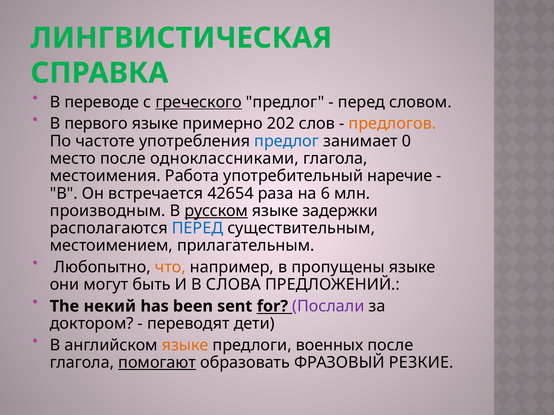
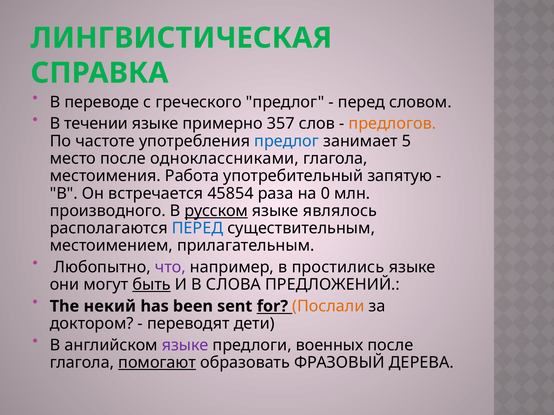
греческого underline: present -> none (199, 102)
первого: первого -> течении (96, 124)
202: 202 -> 357 (281, 124)
0: 0 -> 5 (406, 141)
наречие: наречие -> запятую (400, 176)
42654: 42654 -> 45854 (231, 194)
6: 6 -> 0 (325, 194)
производным: производным -> производного (108, 211)
задержки: задержки -> являлось (340, 211)
что colour: orange -> purple (170, 268)
пропущены: пропущены -> простились (338, 268)
быть underline: none -> present (152, 285)
Послали colour: purple -> orange (328, 307)
языке colour: orange -> purple (185, 346)
РЕЗКИЕ: РЕЗКИЕ -> ДЕРЕВА (421, 363)
